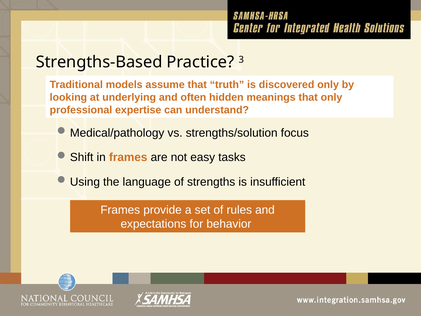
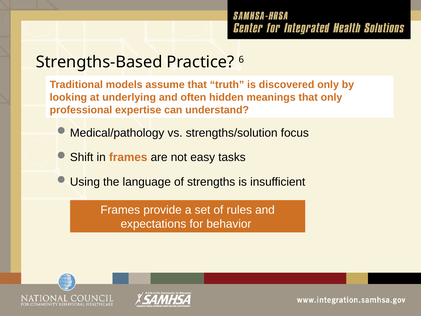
3: 3 -> 6 (241, 60)
